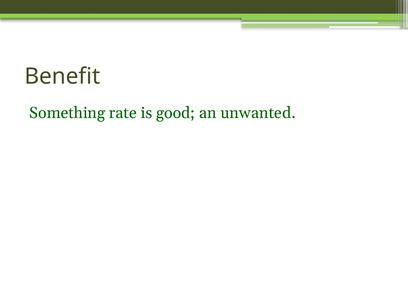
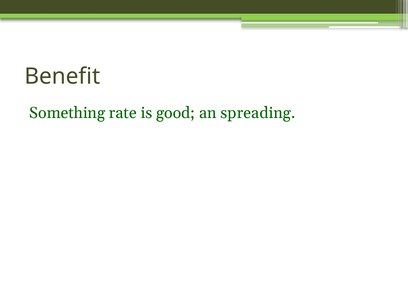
unwanted: unwanted -> spreading (258, 113)
